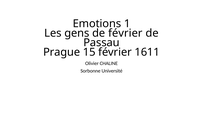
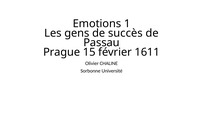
de février: février -> succès (125, 33)
